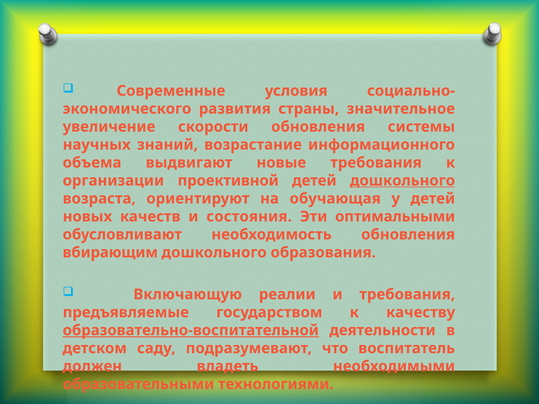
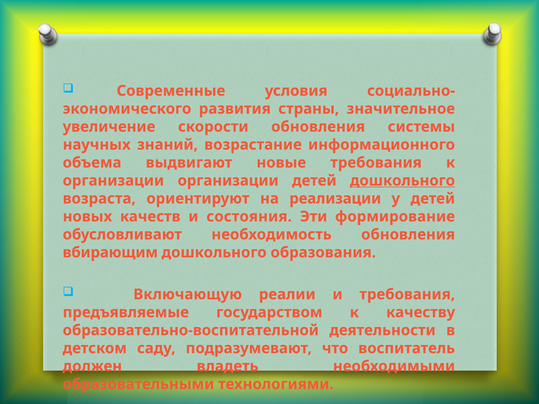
организации проективной: проективной -> организации (228, 181)
обучающая: обучающая -> реализации (335, 199)
оптимальными: оптимальными -> формирование (395, 217)
образовательно-воспитательной underline: present -> none (191, 330)
